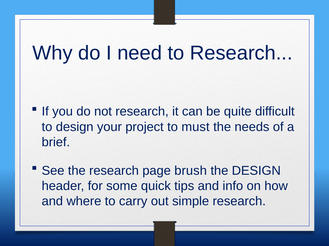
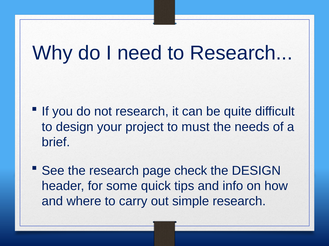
brush: brush -> check (191, 171)
